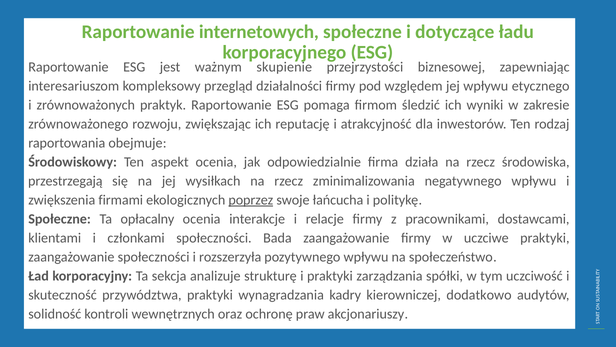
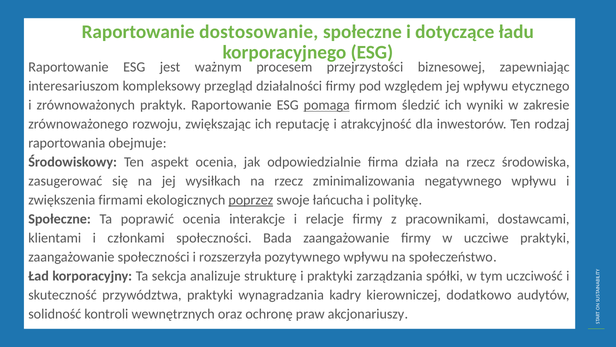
internetowych: internetowych -> dostosowanie (259, 32)
skupienie: skupienie -> procesem (284, 67)
pomaga underline: none -> present (327, 105)
przestrzegają: przestrzegają -> zasugerować (65, 181)
opłacalny: opłacalny -> poprawić (147, 219)
